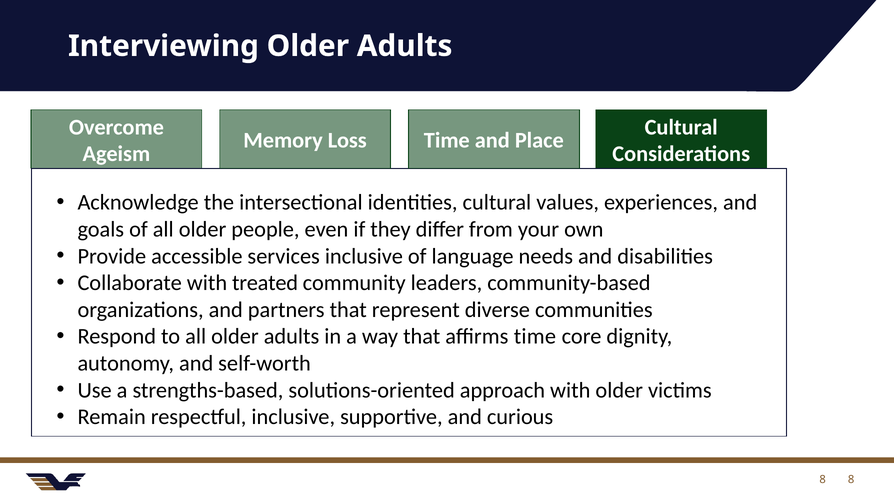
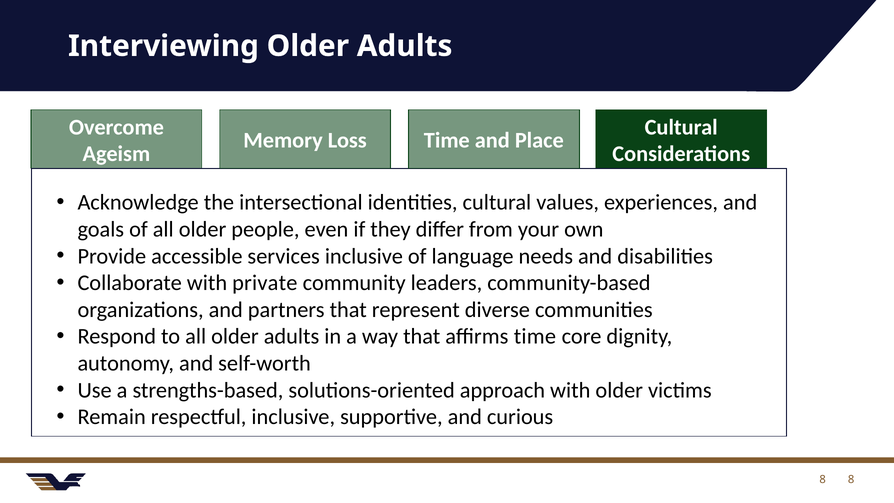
treated: treated -> private (265, 283)
